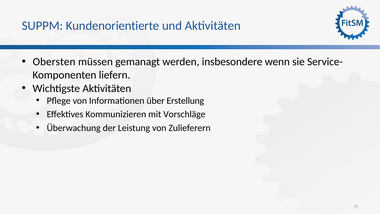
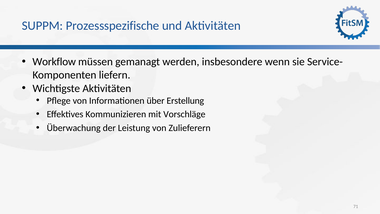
Kundenorientierte: Kundenorientierte -> Prozessspezifische (113, 26)
Obersten: Obersten -> Workflow (54, 62)
